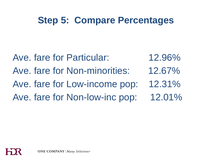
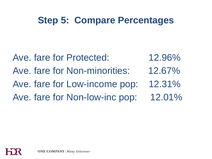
Particular: Particular -> Protected (88, 58)
